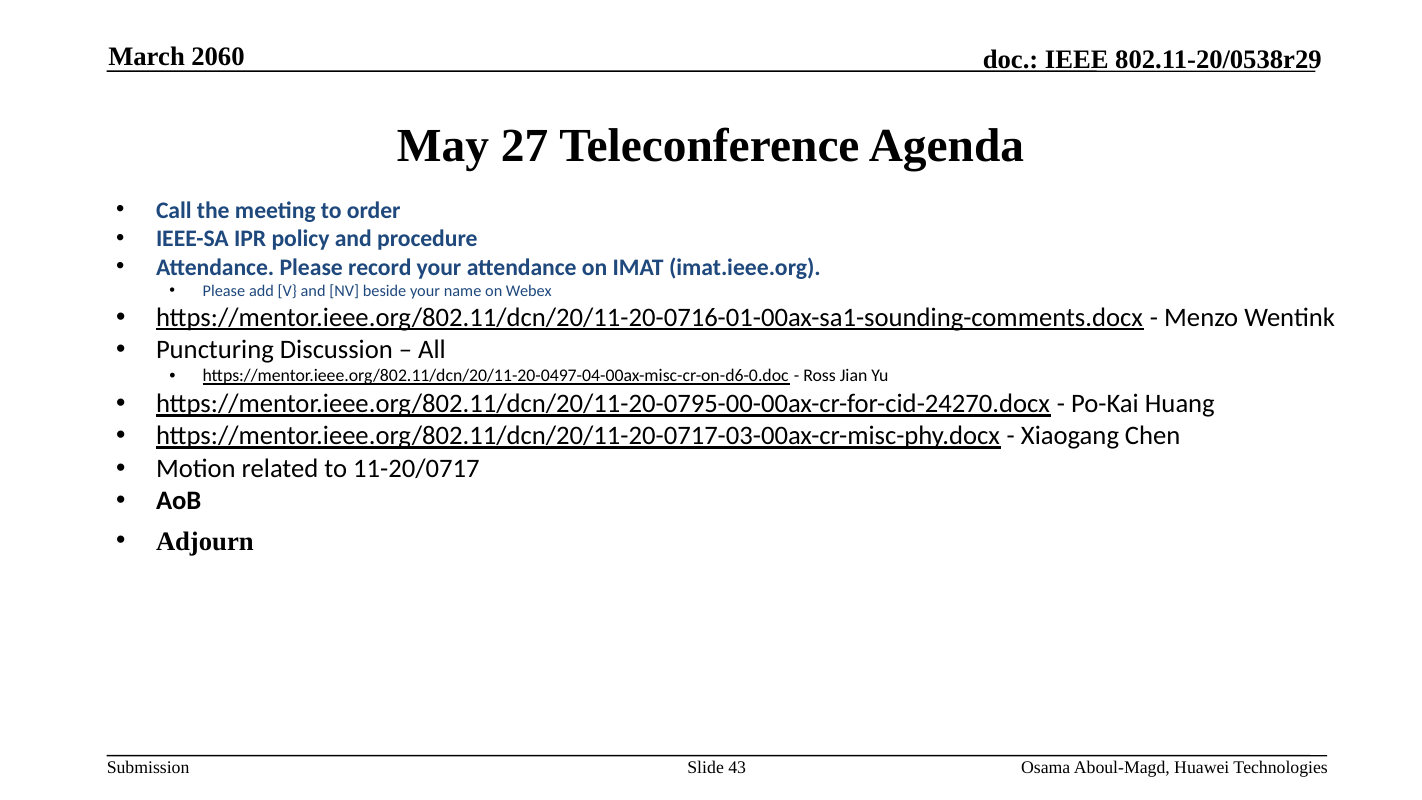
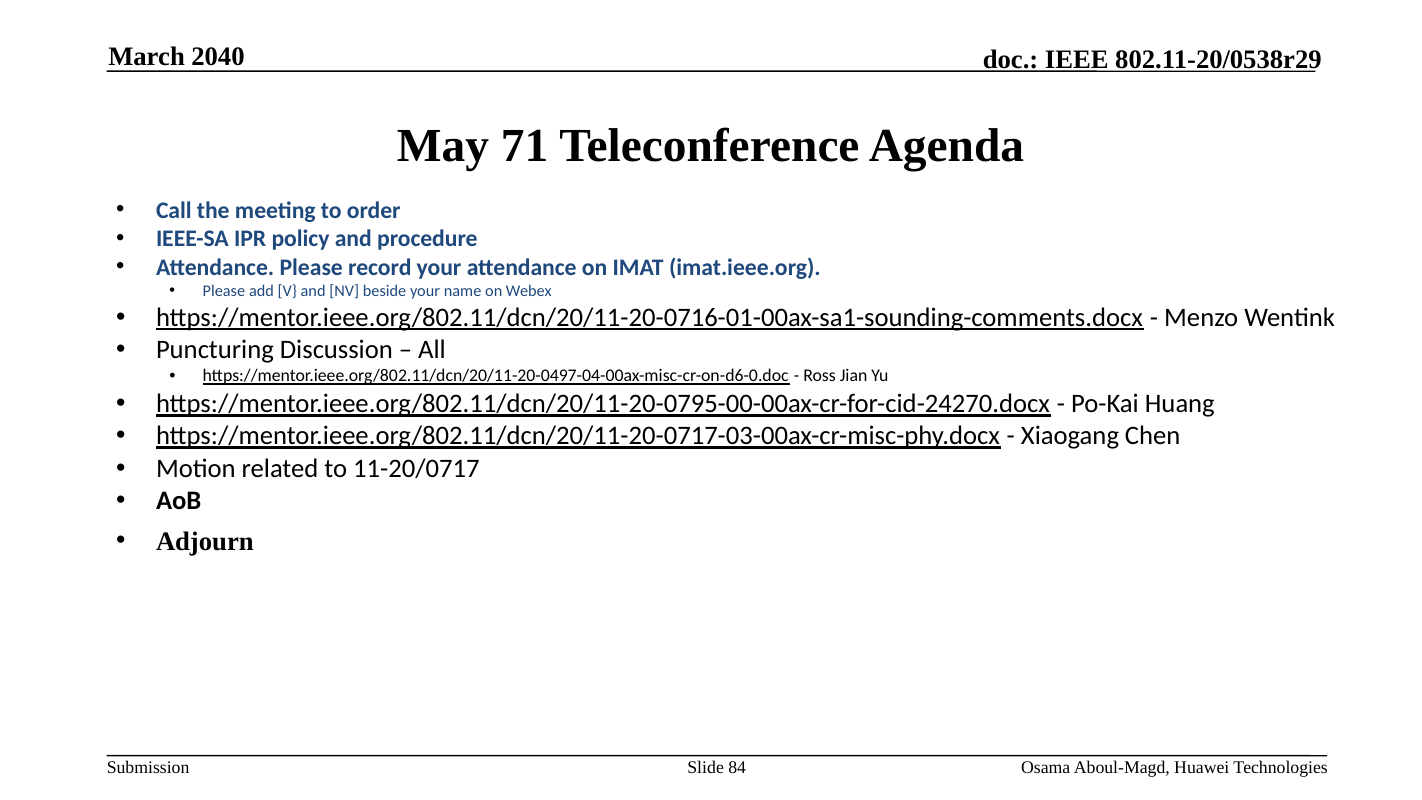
2060: 2060 -> 2040 (218, 57)
27: 27 -> 71 (525, 145)
43: 43 -> 84 (737, 767)
